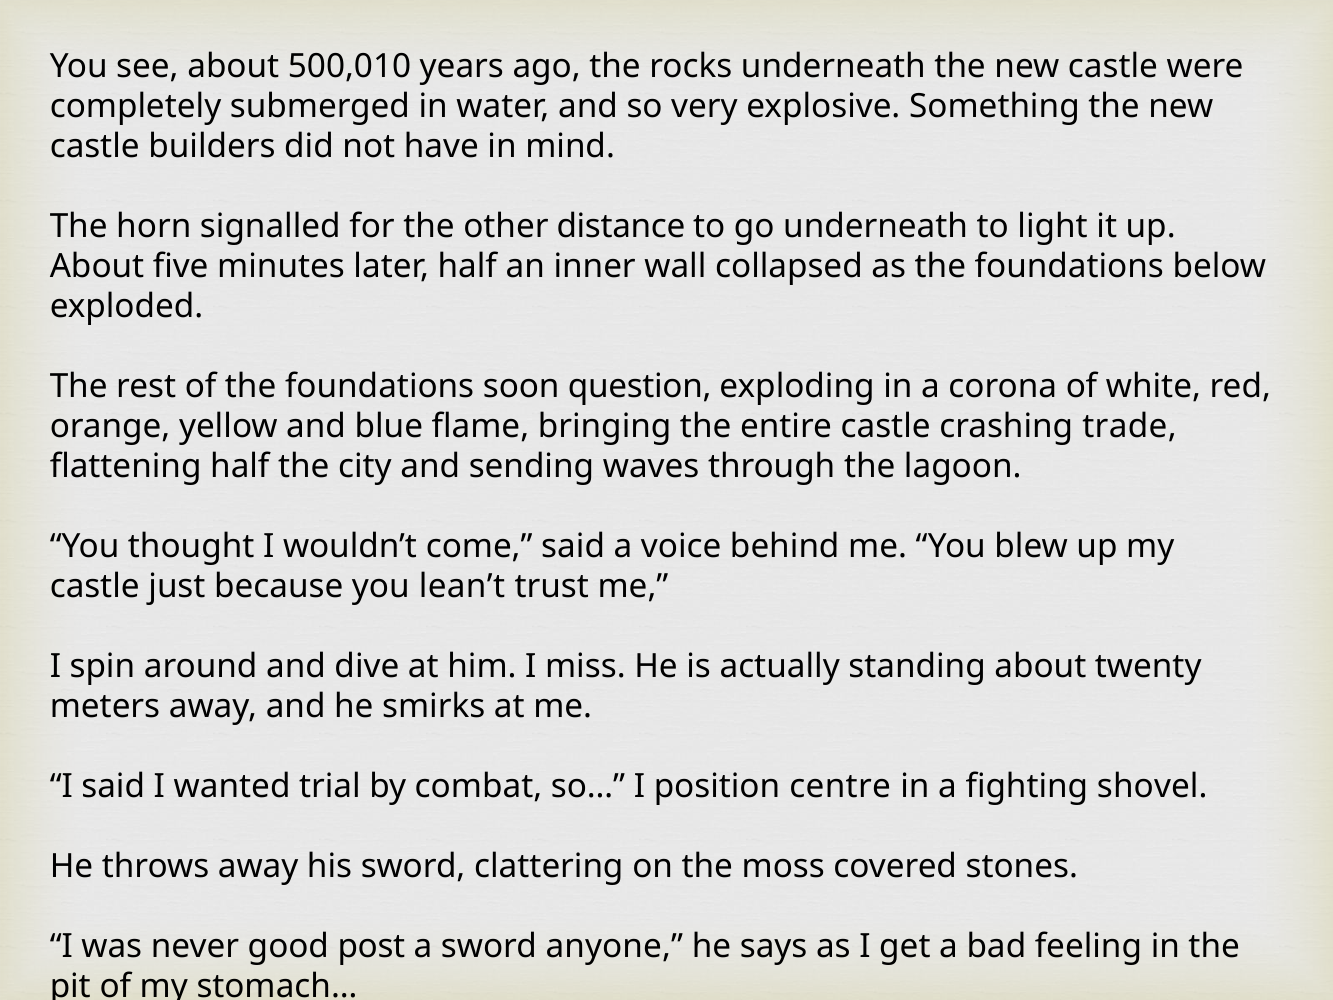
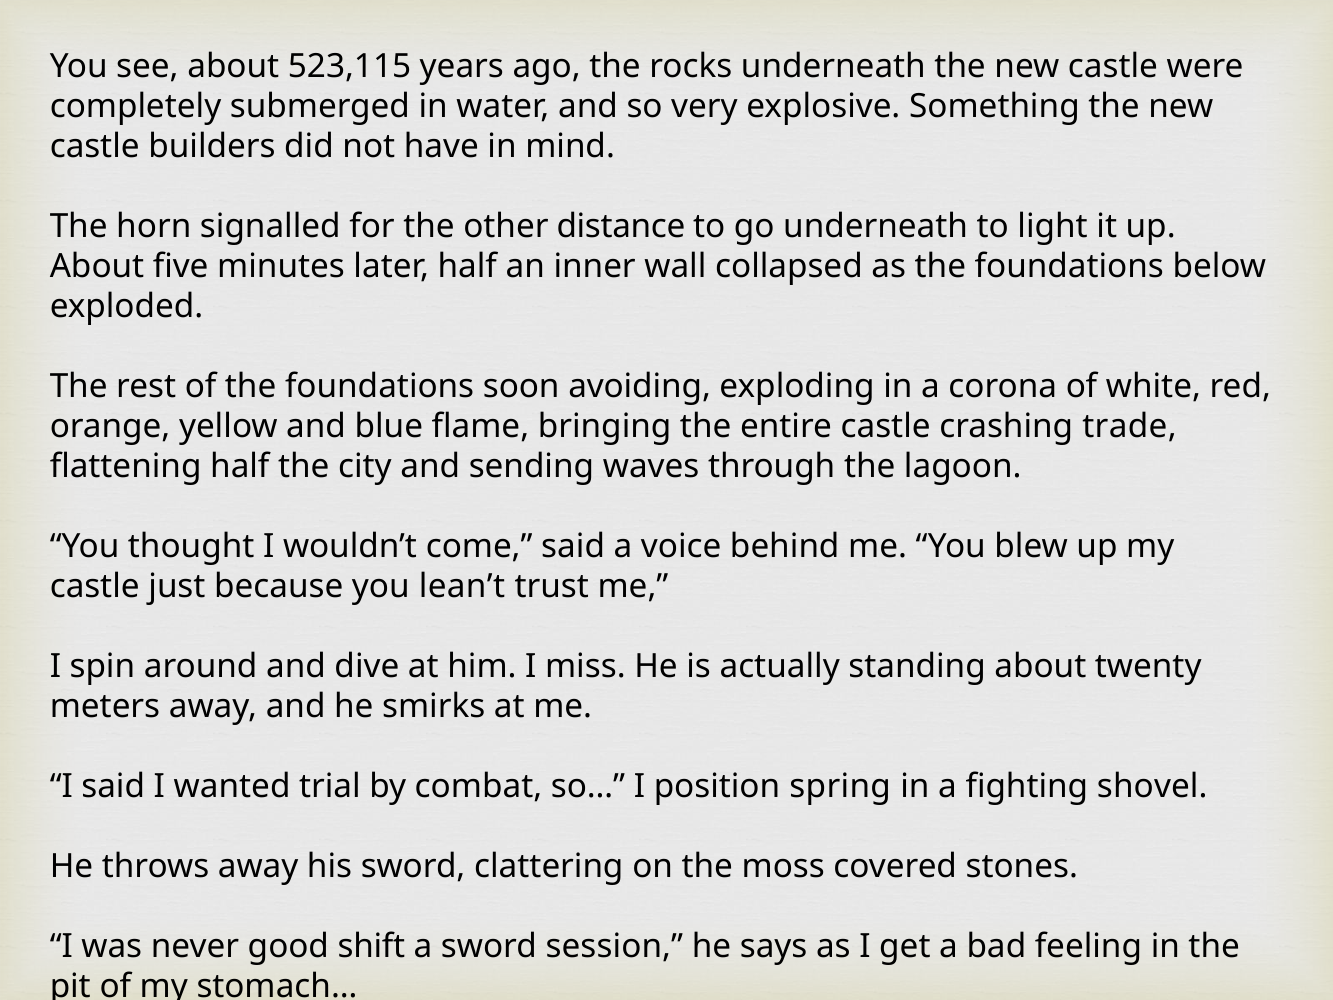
500,010: 500,010 -> 523,115 (350, 67)
question: question -> avoiding (640, 387)
centre: centre -> spring (840, 787)
post: post -> shift (371, 947)
anyone: anyone -> session (614, 947)
